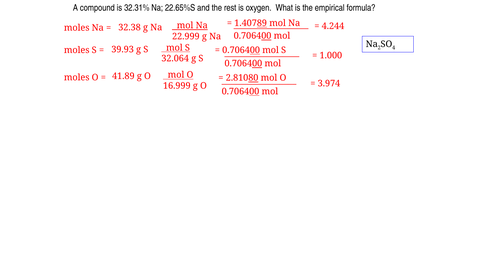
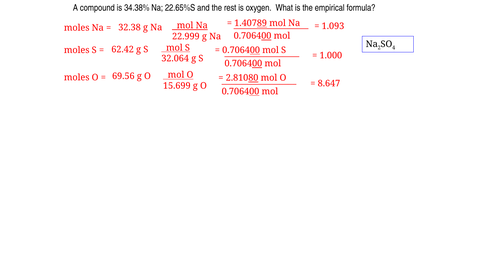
32.31%: 32.31% -> 34.38% (137, 8)
4.244: 4.244 -> 1.093 (333, 26)
39.93: 39.93 -> 62.42 (123, 49)
41.89: 41.89 -> 69.56 (123, 76)
3.974: 3.974 -> 8.647 (329, 83)
16.999: 16.999 -> 15.699 (177, 86)
